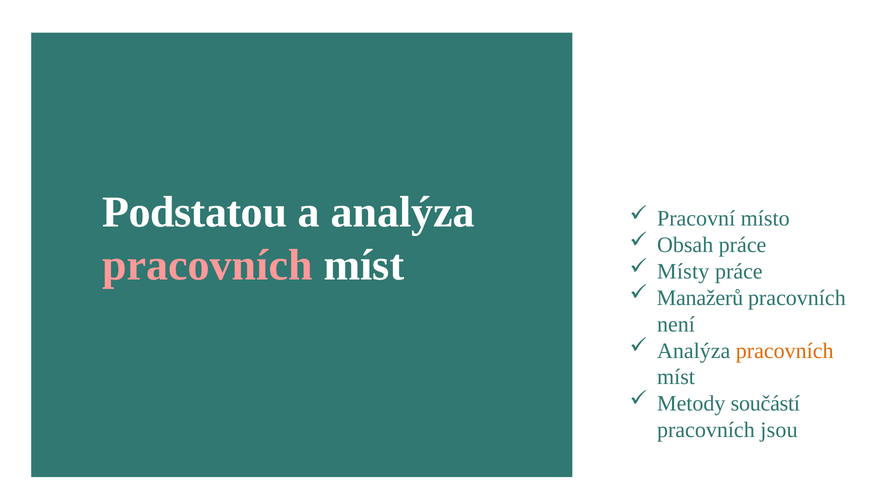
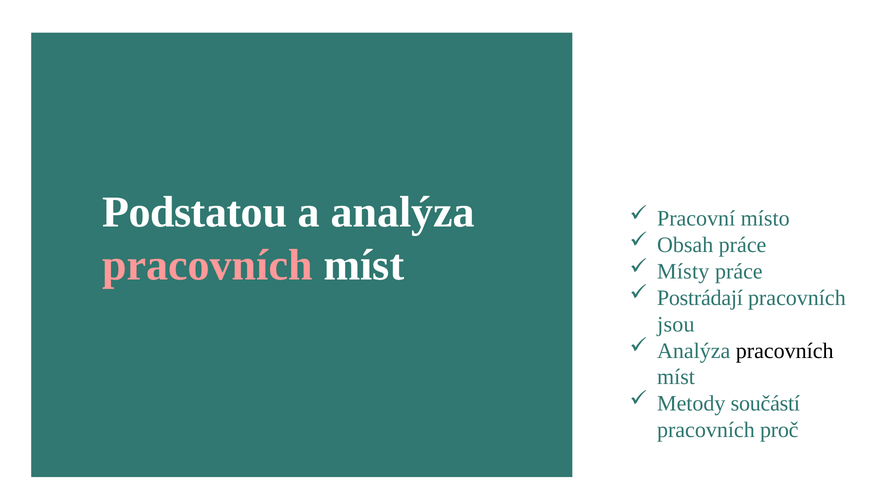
Manažerů: Manažerů -> Postrádají (700, 298)
není: není -> jsou (676, 324)
pracovních colour: orange -> black (785, 350)
jsou: jsou -> proč (779, 430)
